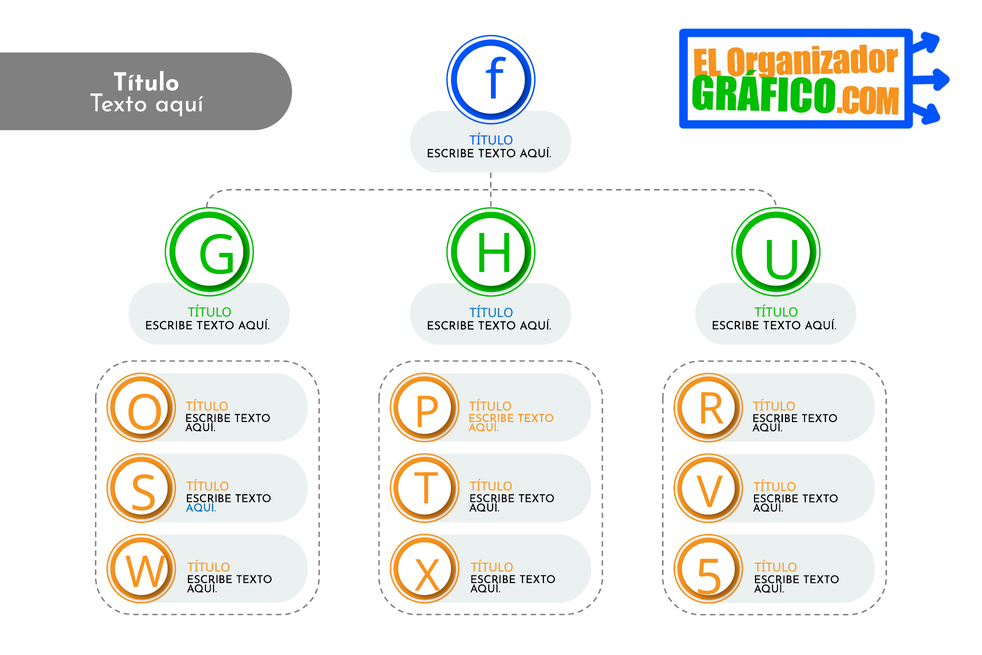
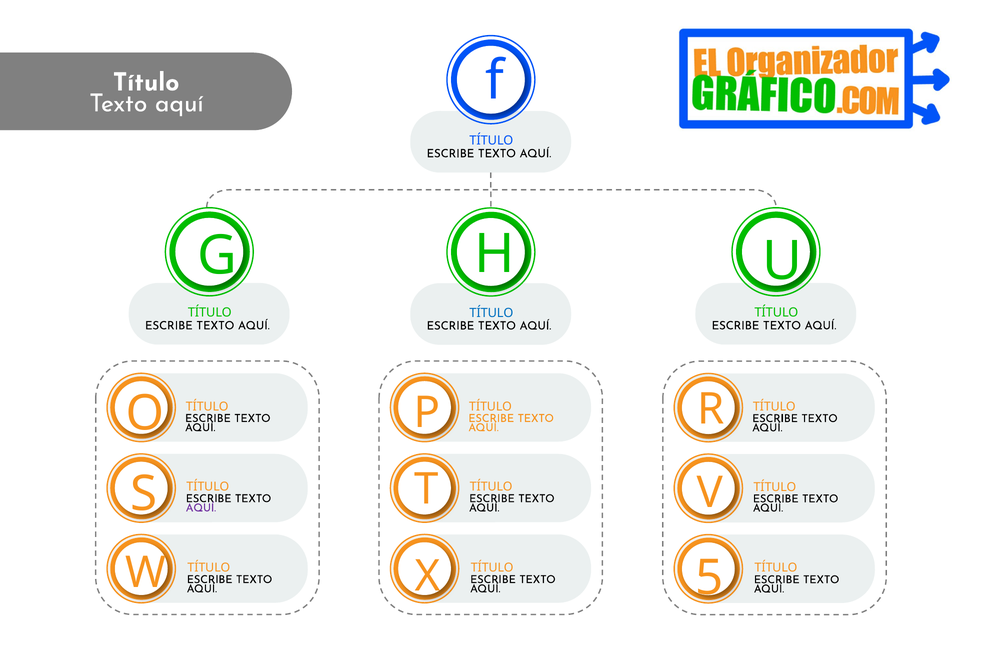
AQUÍ colour: blue -> purple (201, 507)
